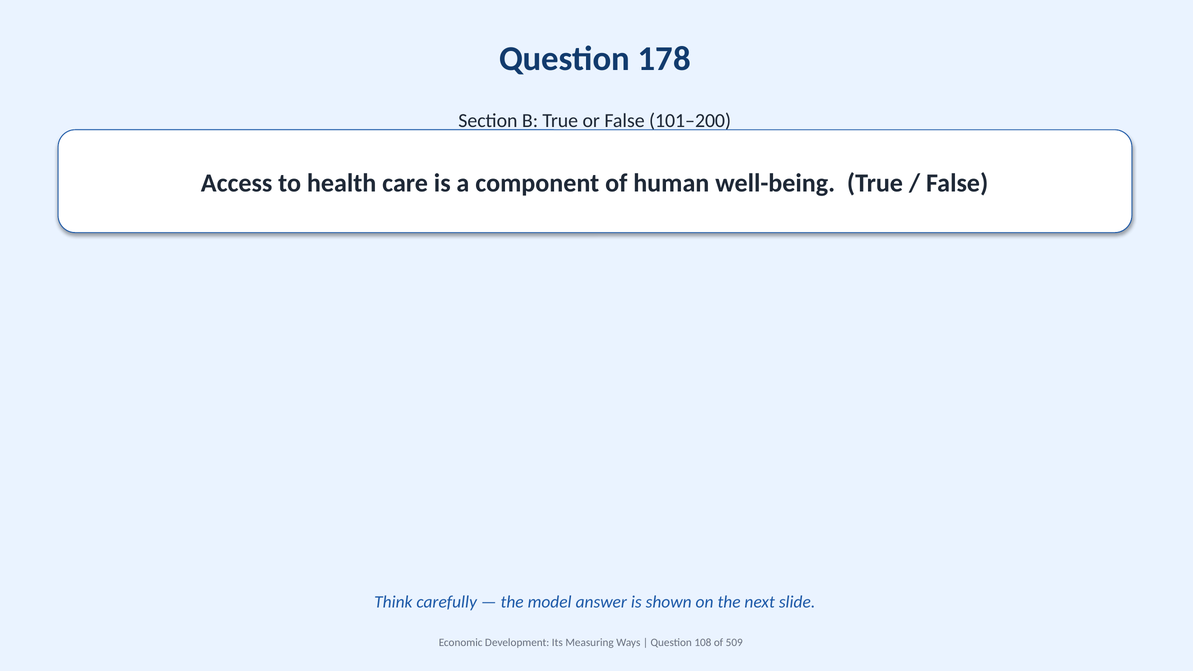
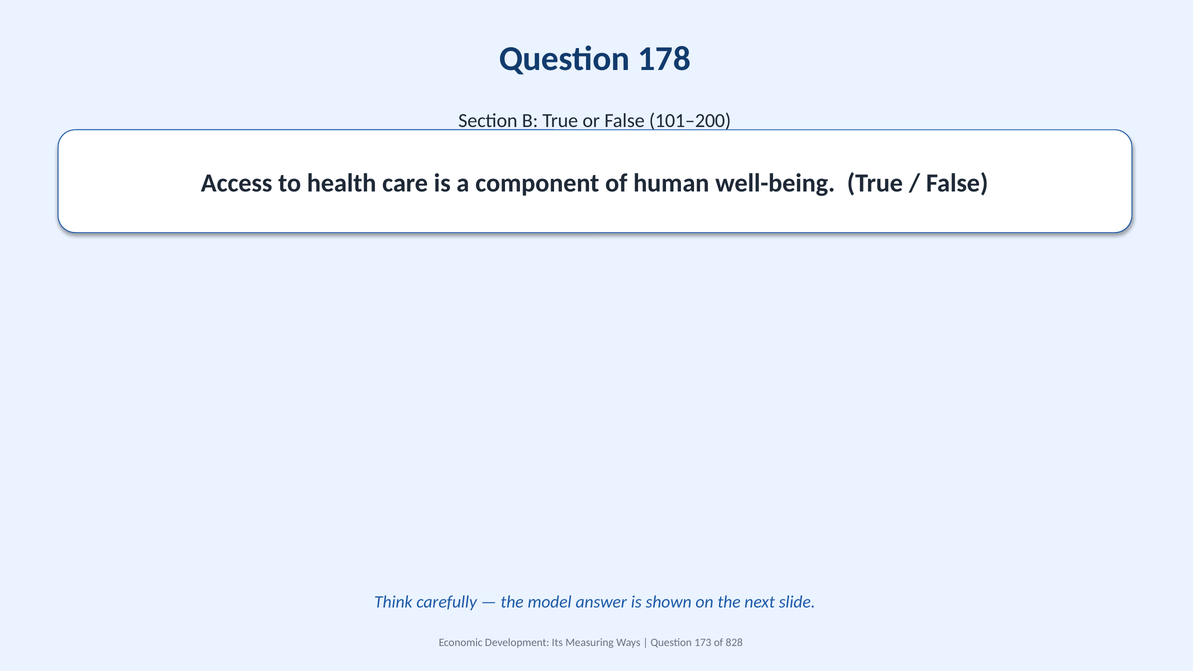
108: 108 -> 173 (703, 643)
509: 509 -> 828 (734, 643)
